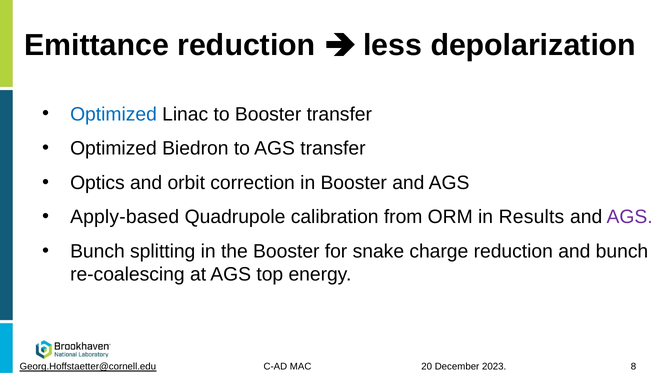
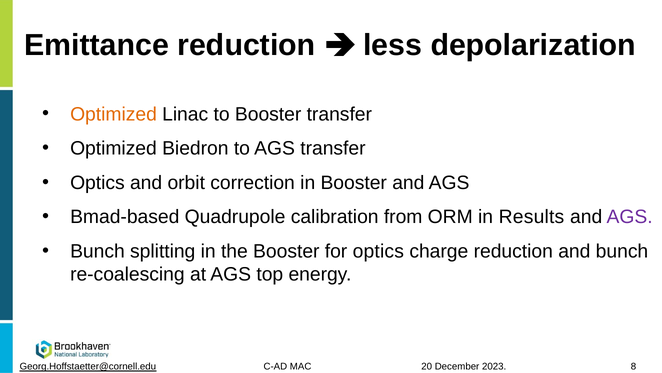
Optimized colour: blue -> orange (114, 114)
Apply-based: Apply-based -> Bmad-based (125, 217)
for snake: snake -> optics (378, 251)
